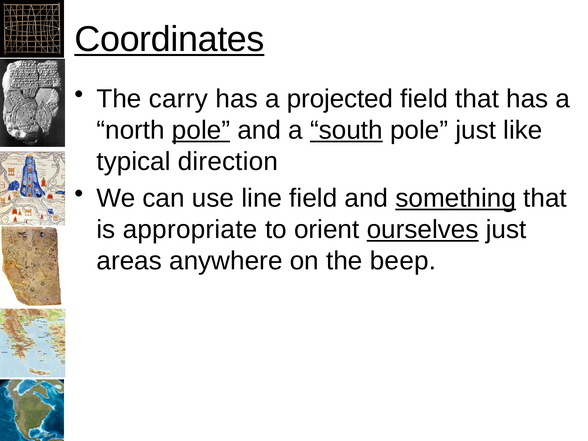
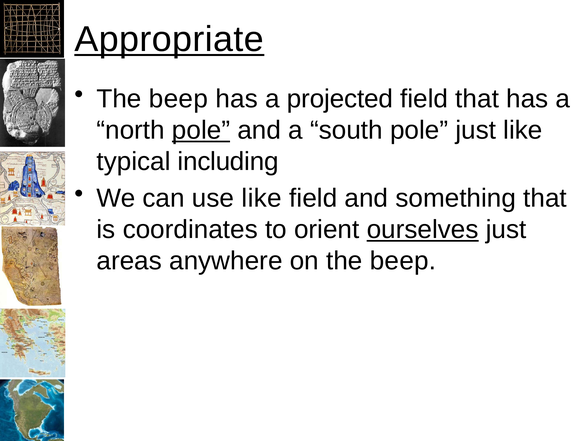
Coordinates: Coordinates -> Appropriate (169, 39)
carry: carry -> beep (178, 99)
south underline: present -> none (346, 130)
direction: direction -> including (228, 162)
use line: line -> like (262, 198)
something underline: present -> none (456, 198)
appropriate: appropriate -> coordinates (190, 230)
